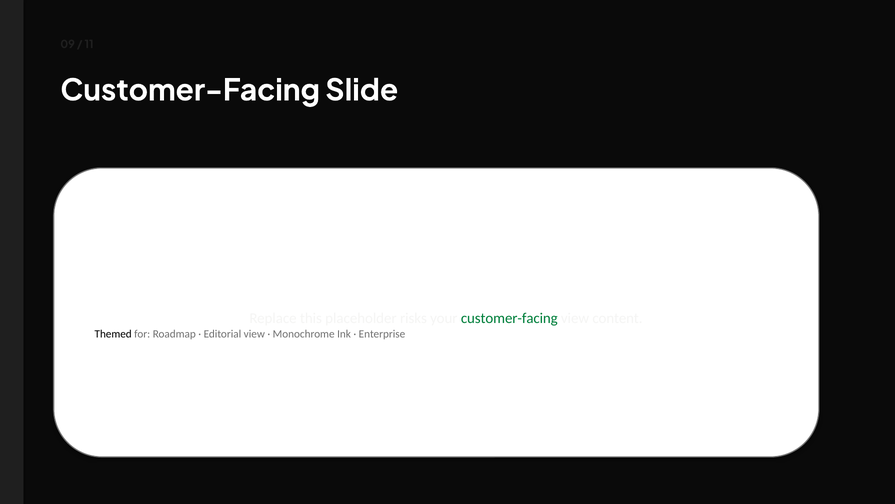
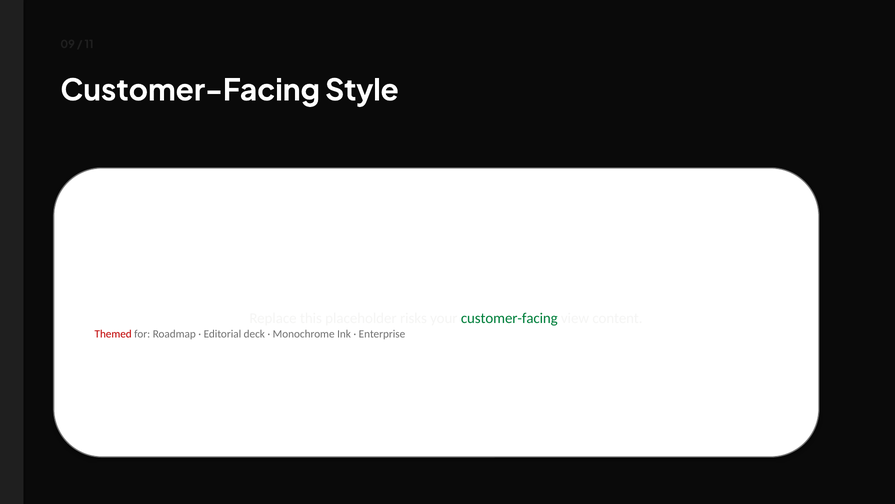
Slide: Slide -> Style (362, 90)
Themed colour: black -> red (113, 334)
Editorial view: view -> deck (254, 334)
